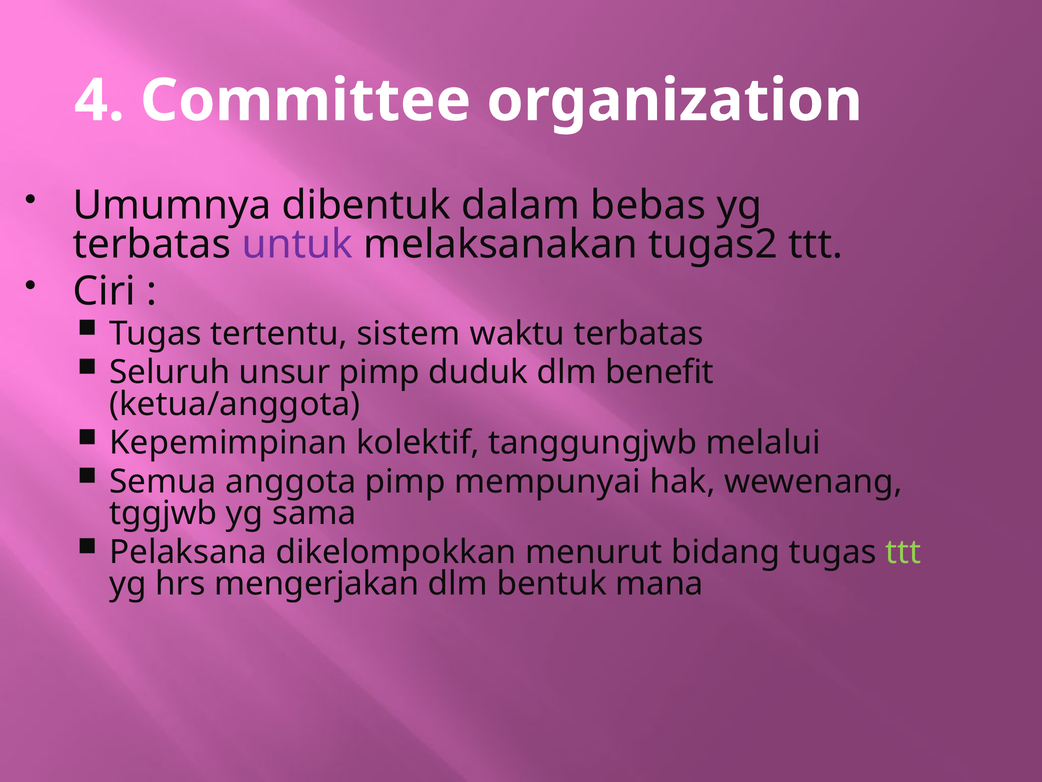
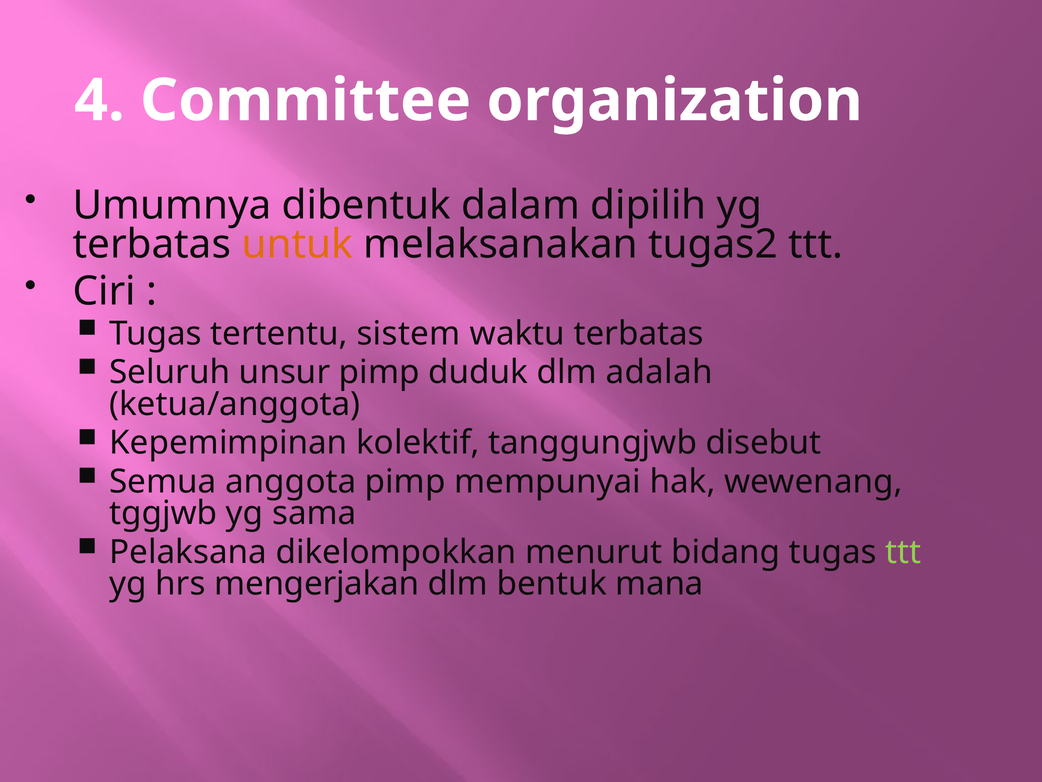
bebas: bebas -> dipilih (648, 205)
untuk colour: purple -> orange (297, 244)
benefit: benefit -> adalah (659, 372)
melalui: melalui -> disebut (763, 443)
